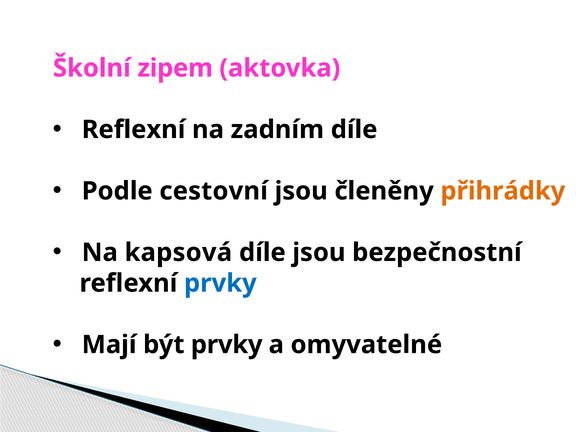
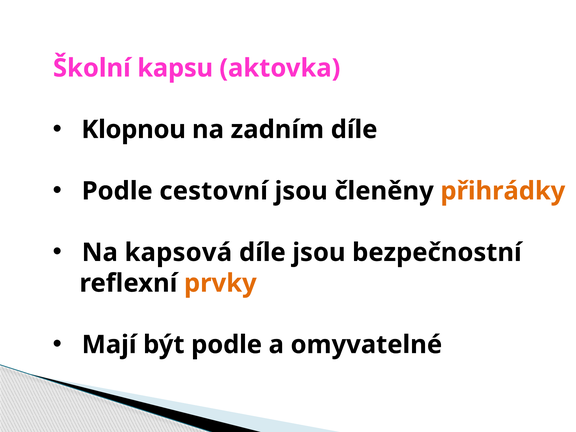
zipem: zipem -> kapsu (175, 68)
Reflexní: Reflexní -> Klopnou (134, 130)
prvky colour: blue -> orange (220, 283)
být prvky: prvky -> podle (227, 345)
